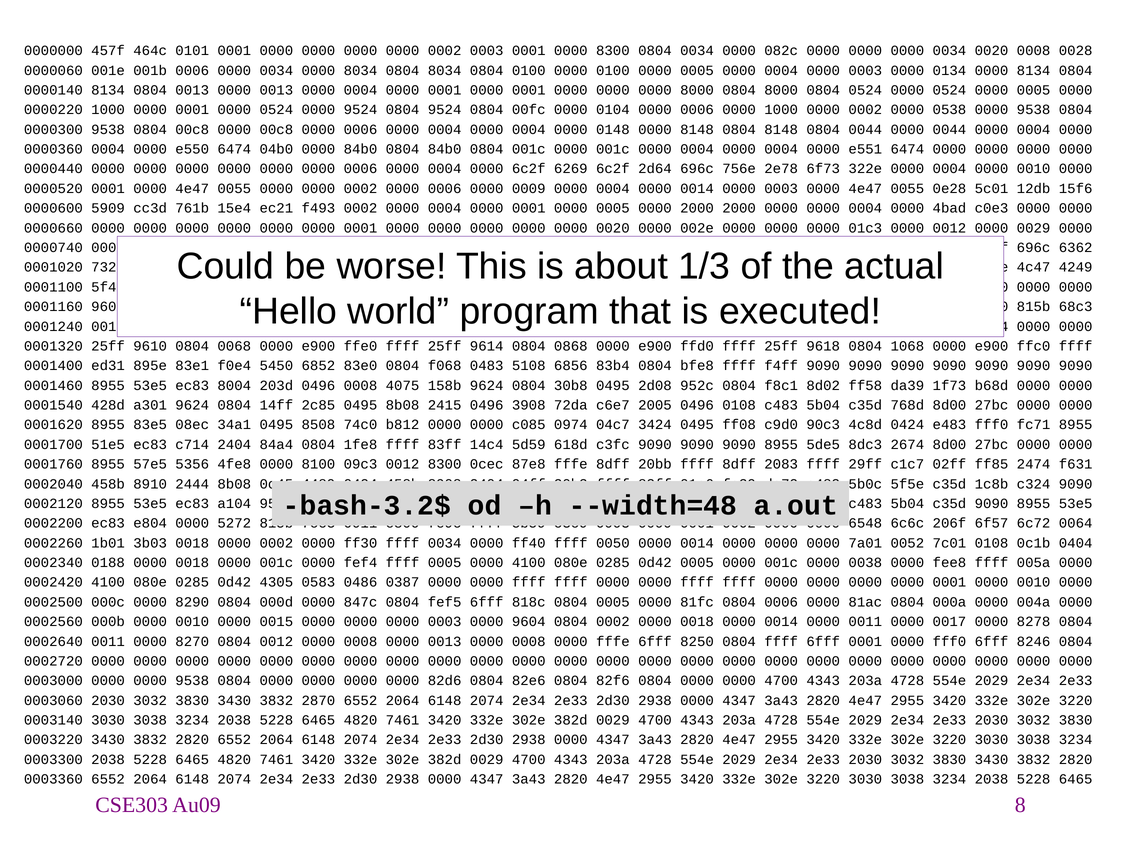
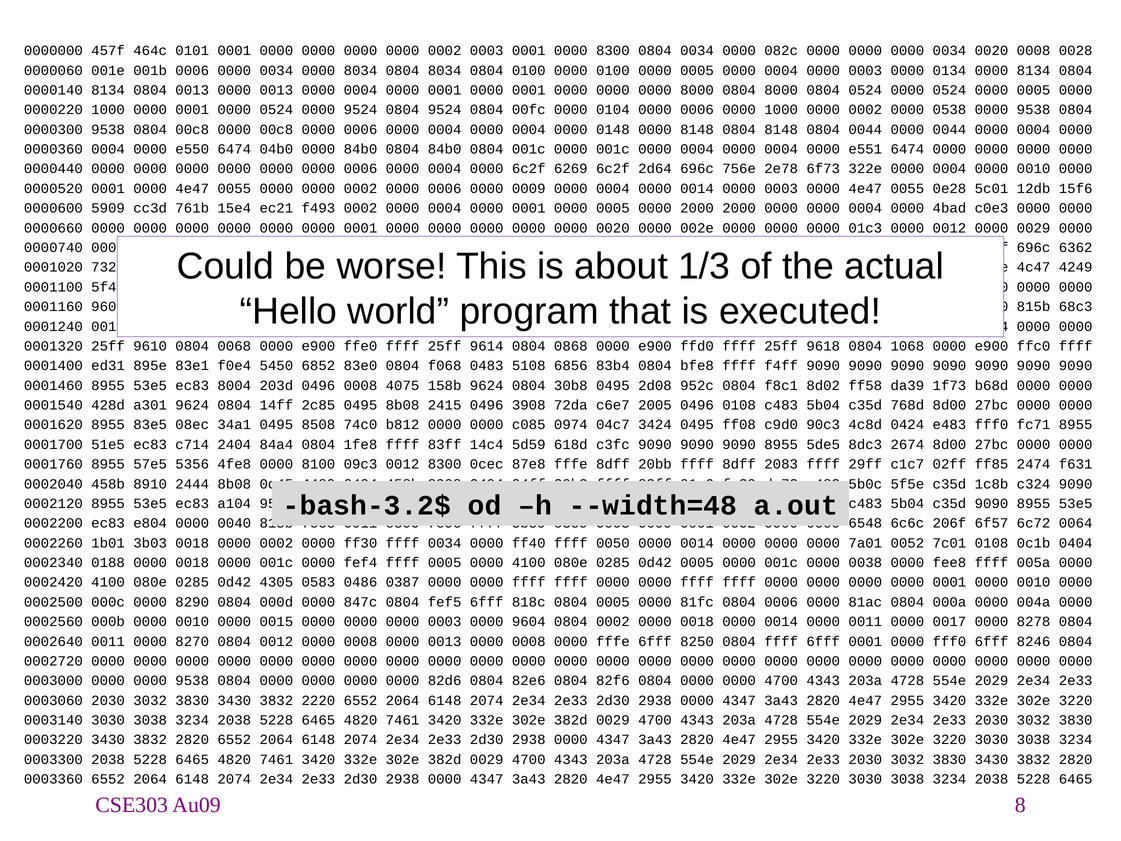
0000 5272: 5272 -> 0040 (234, 523)
2870: 2870 -> 2220 (318, 700)
